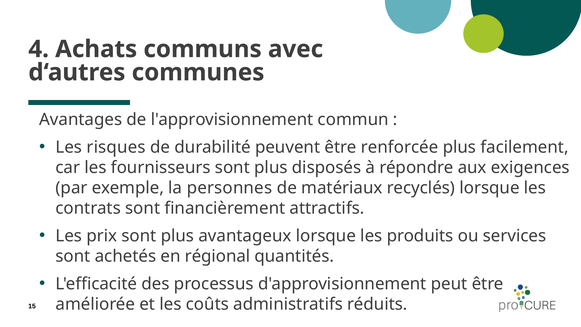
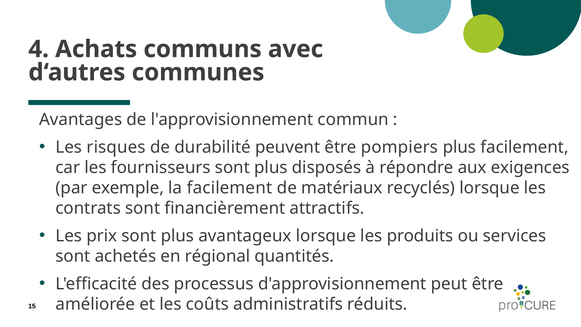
renforcée: renforcée -> pompiers (399, 147)
la personnes: personnes -> facilement (229, 188)
